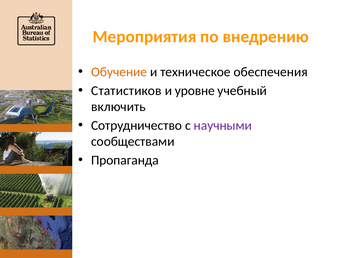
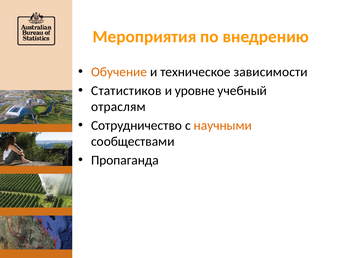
обеспечения: обеспечения -> зависимости (271, 72)
включить: включить -> отраслям (118, 107)
научными colour: purple -> orange (223, 126)
